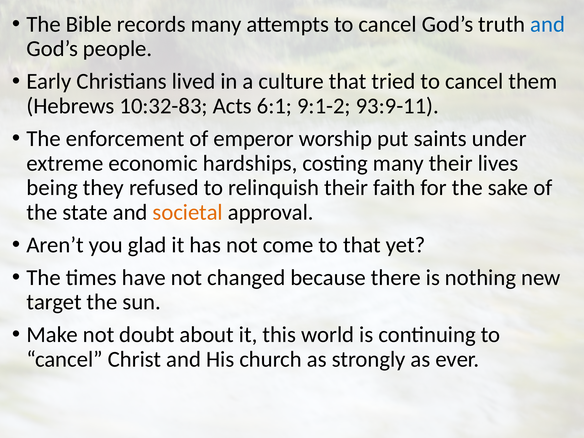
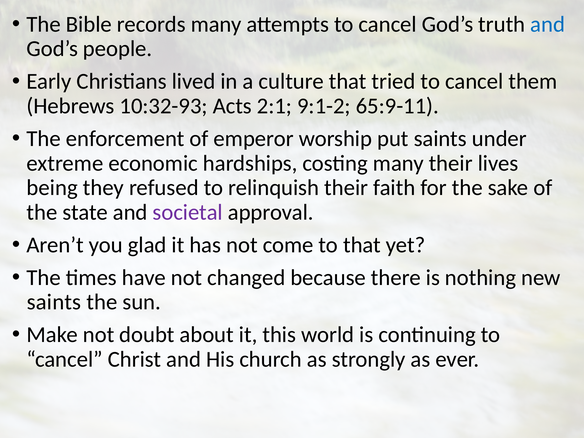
10:32-83: 10:32-83 -> 10:32-93 (164, 106)
6:1: 6:1 -> 2:1 (274, 106)
93:9-11: 93:9-11 -> 65:9-11 (397, 106)
societal colour: orange -> purple (188, 212)
target: target -> saints (54, 302)
